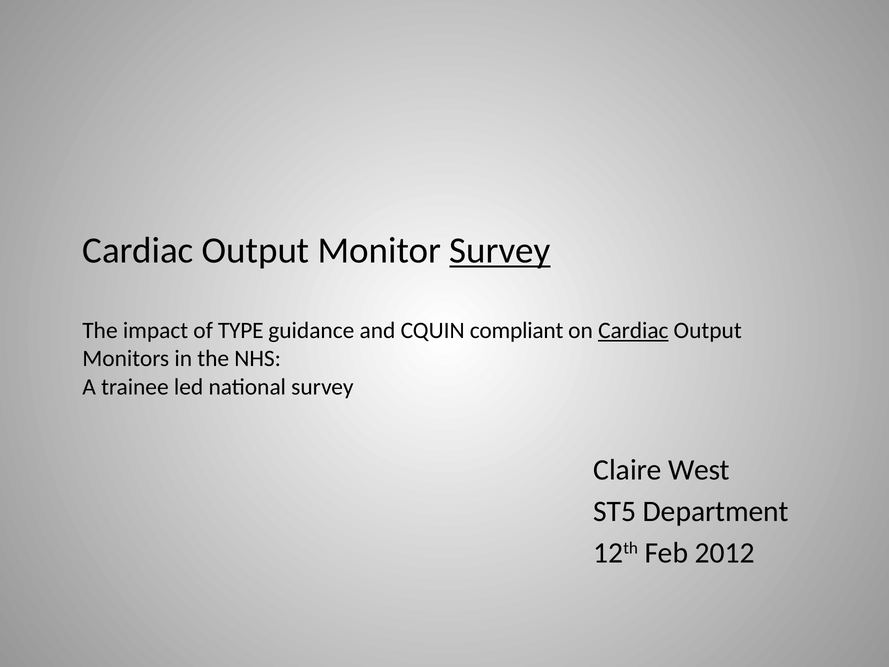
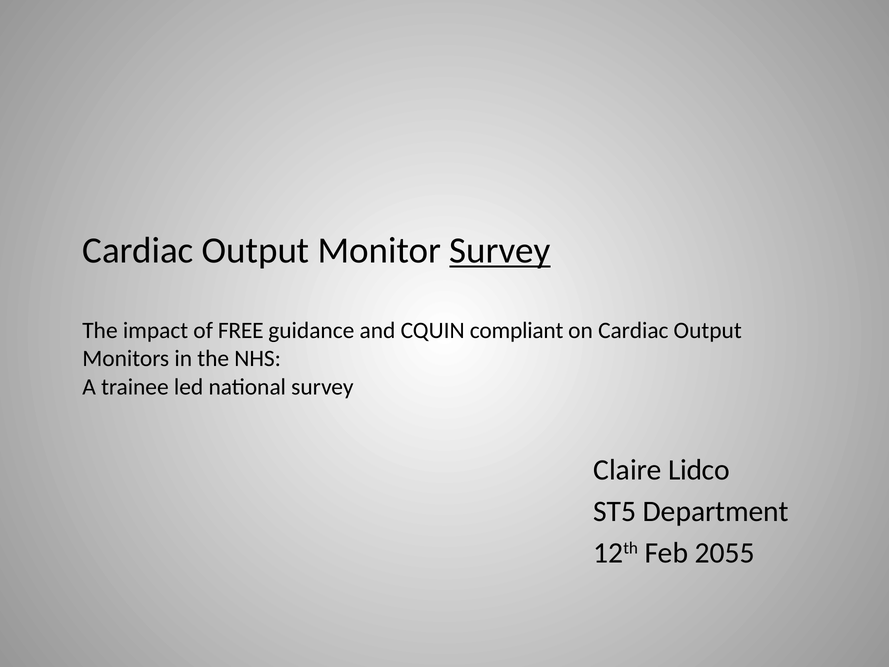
TYPE: TYPE -> FREE (241, 330)
Cardiac underline: present -> none (633, 330)
West: West -> Lidco (699, 470)
2012: 2012 -> 2055 (725, 553)
